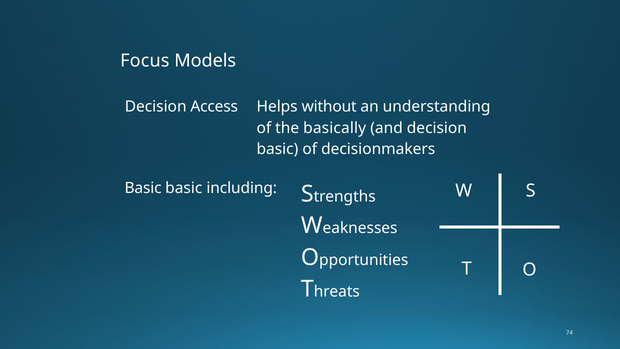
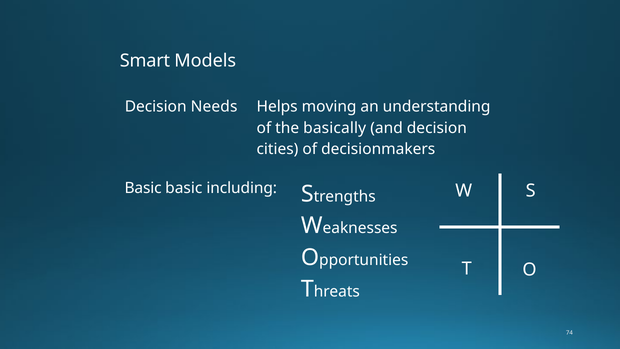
Focus: Focus -> Smart (145, 61)
Access: Access -> Needs (214, 107)
without: without -> moving (329, 107)
basic: basic -> cities (277, 149)
